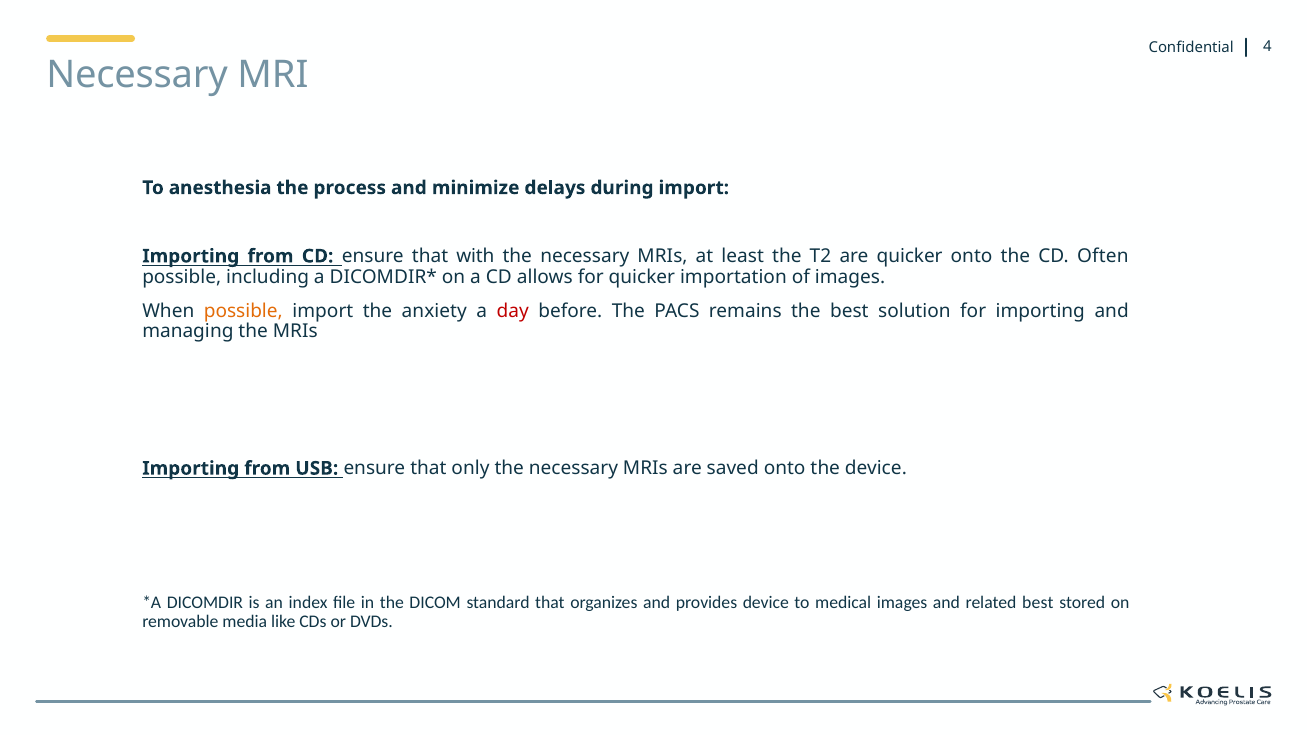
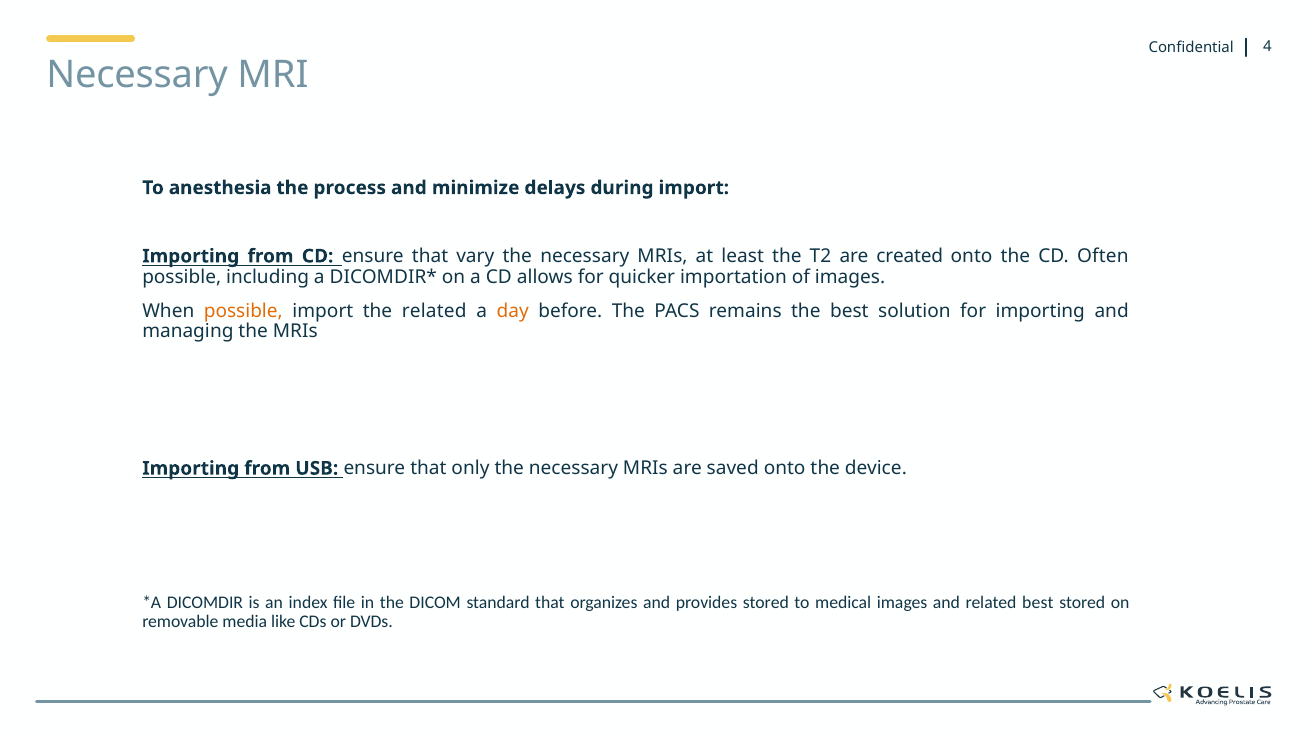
with: with -> vary (475, 256)
are quicker: quicker -> created (910, 256)
the anxiety: anxiety -> related (434, 311)
day colour: red -> orange (513, 311)
provides device: device -> stored (766, 603)
